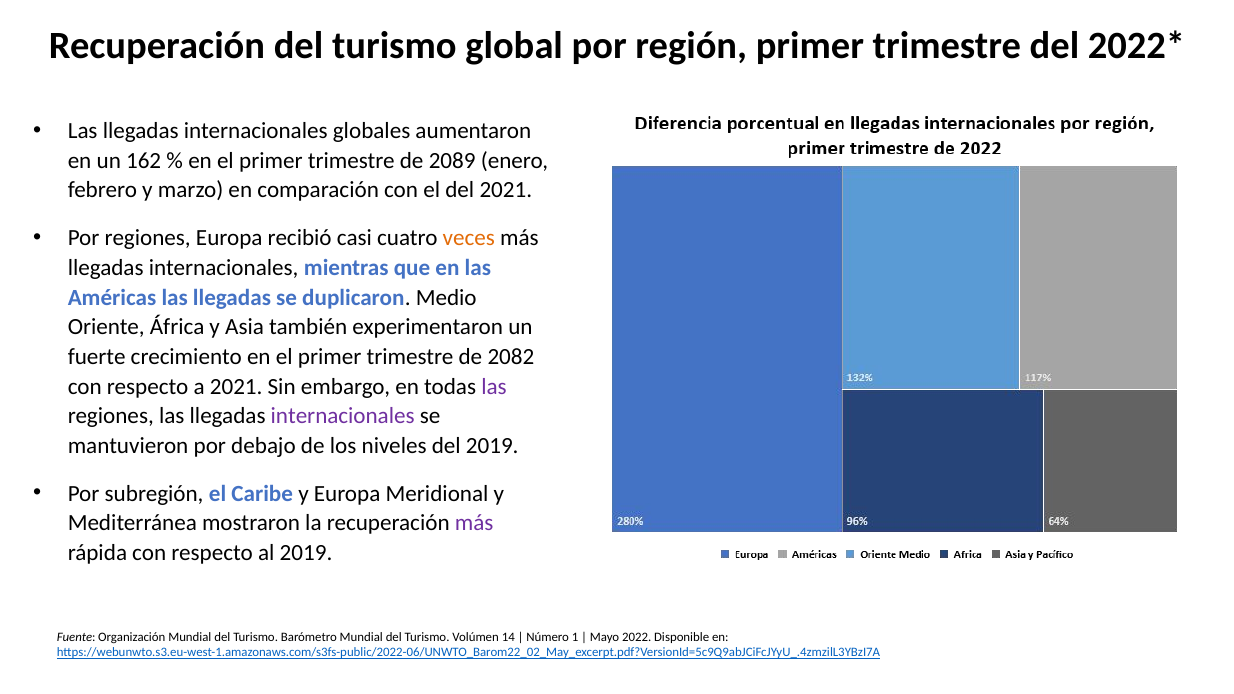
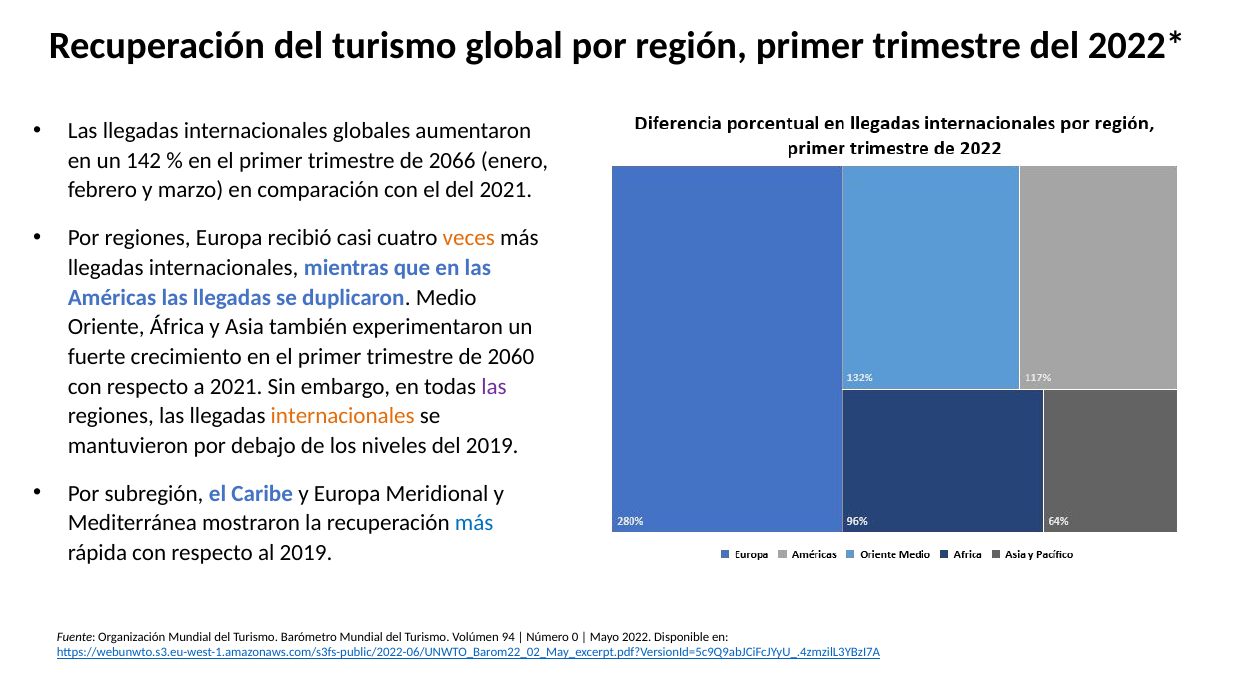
162: 162 -> 142 (144, 161)
2089: 2089 -> 2066 (452, 161)
2082: 2082 -> 2060 (511, 357)
internacionales colour: purple -> orange (343, 416)
más colour: purple -> blue (474, 523)
14: 14 -> 94 (508, 637)
1: 1 -> 0 (575, 637)
